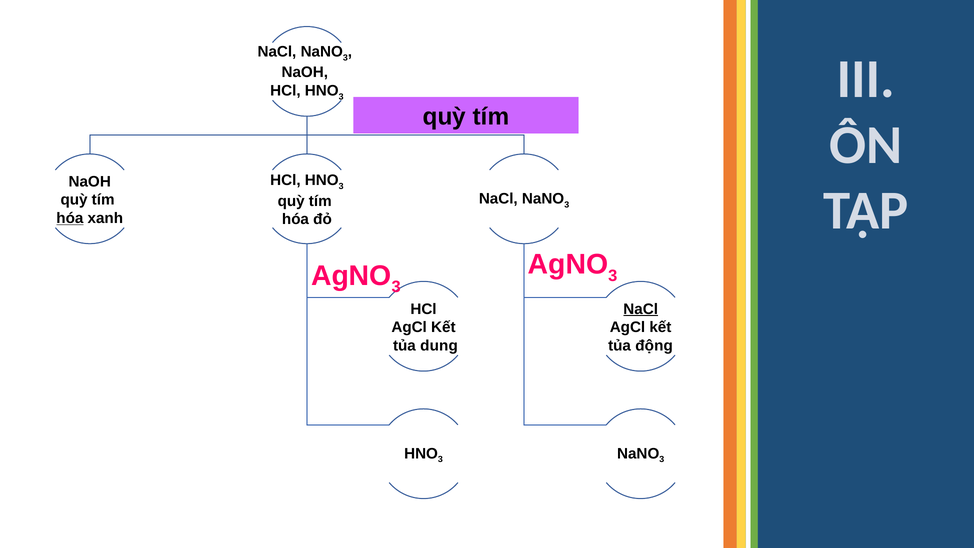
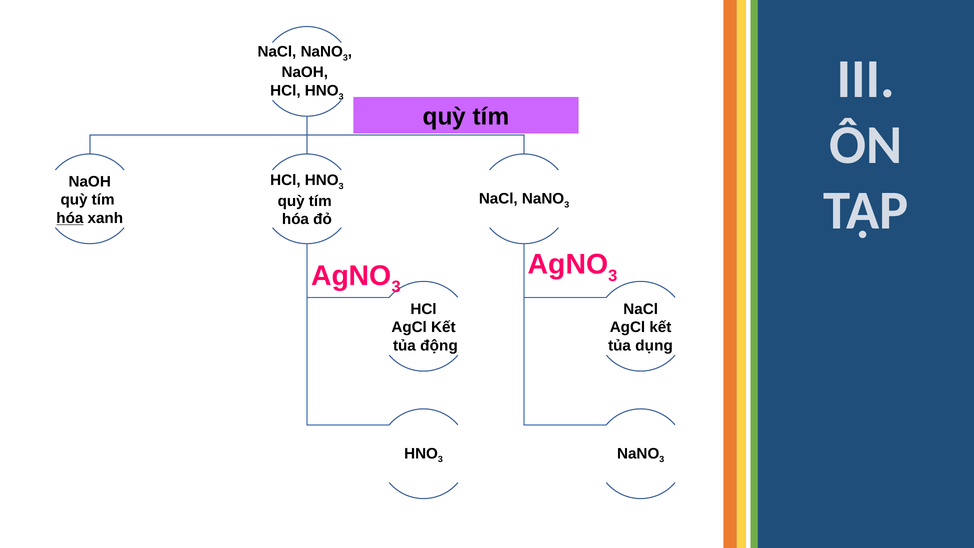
NaCl underline: present -> none (641, 309)
dung: dung -> động (439, 346)
động: động -> dụng (654, 346)
